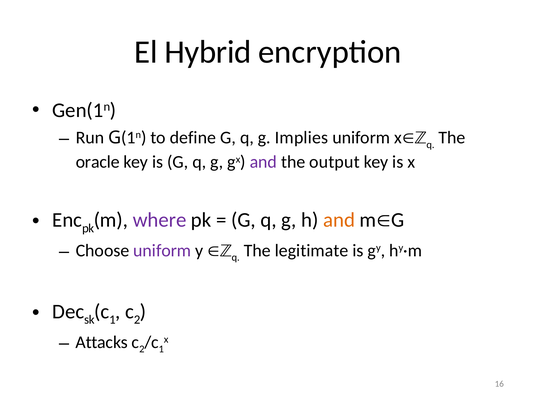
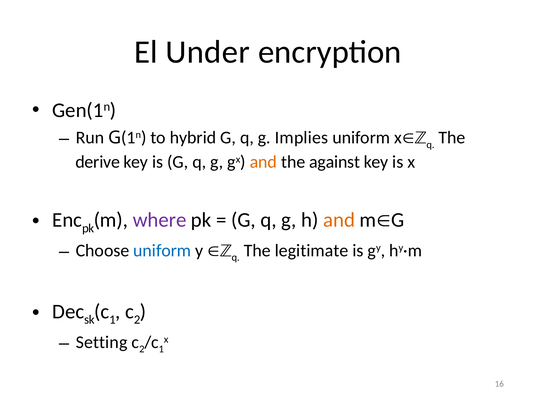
Hybrid: Hybrid -> Under (208, 52)
define: define -> hybrid (193, 138)
oracle: oracle -> derive (98, 162)
and colour: purple -> orange (263, 162)
output: output -> against (335, 162)
uniform colour: purple -> blue (162, 251)
Attacks: Attacks -> Setting (102, 342)
